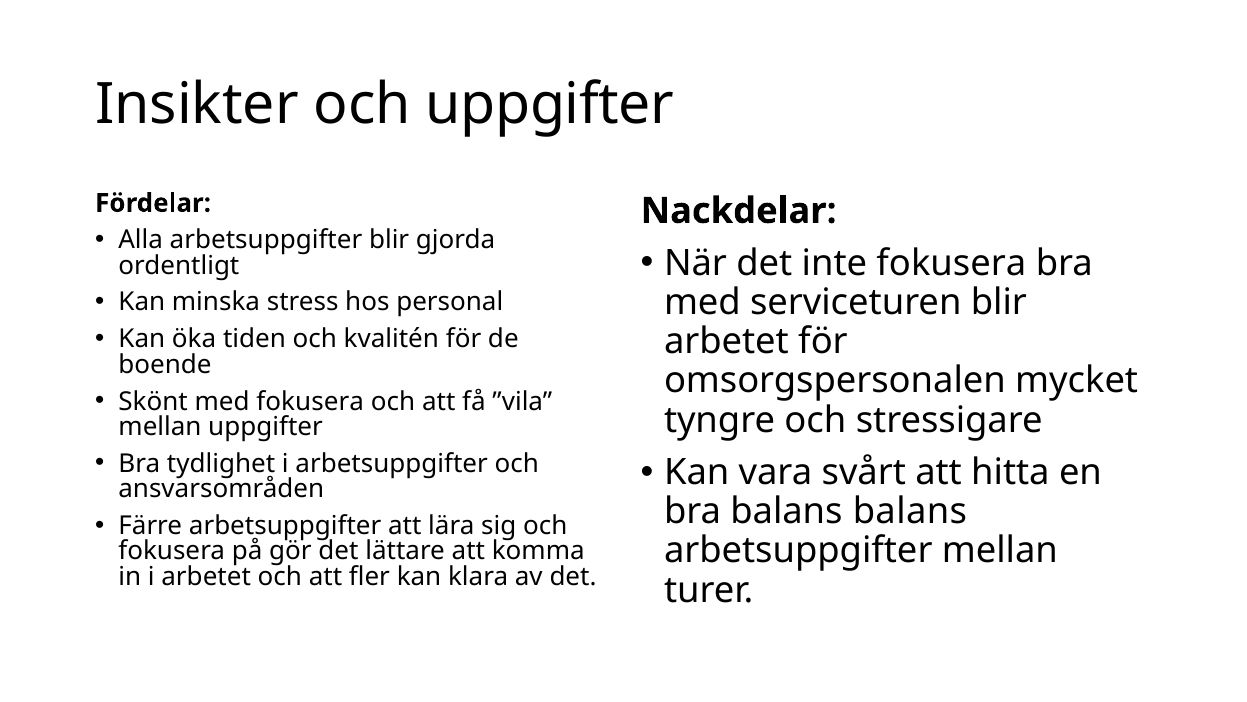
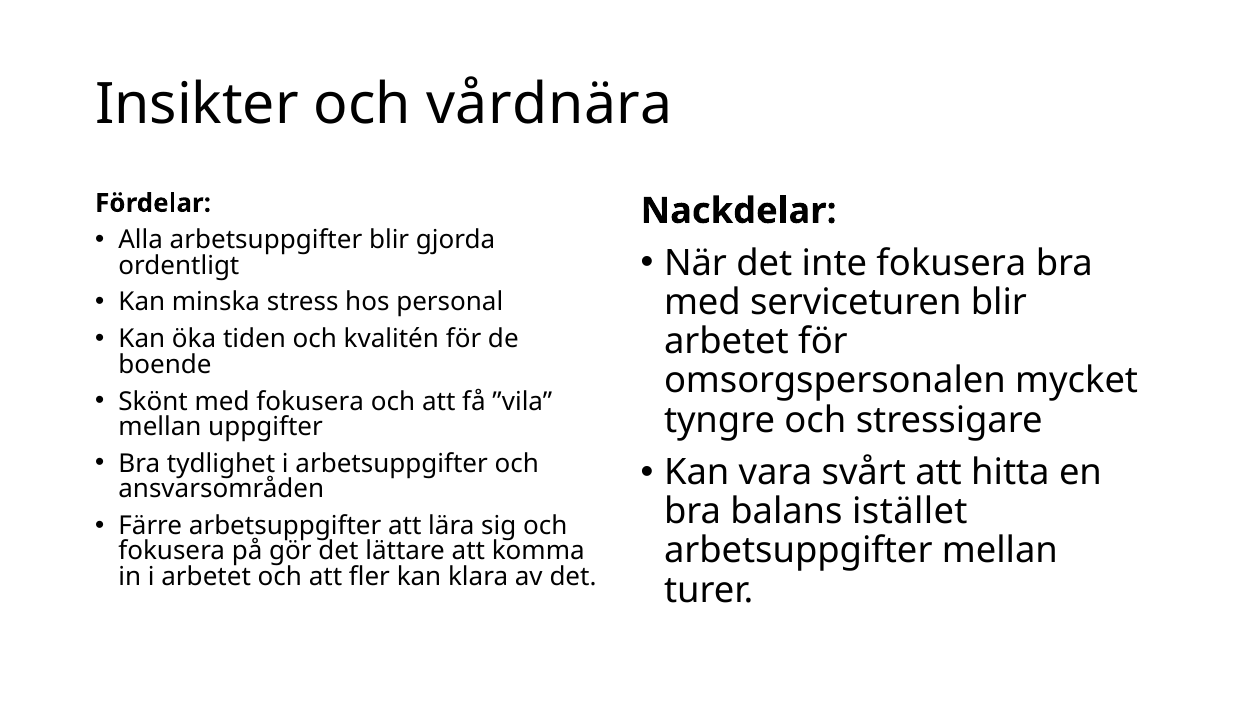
och uppgifter: uppgifter -> vårdnära (550, 105)
balans balans: balans -> istället (910, 511)
